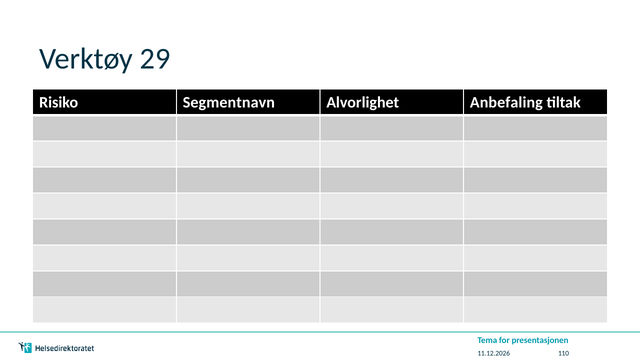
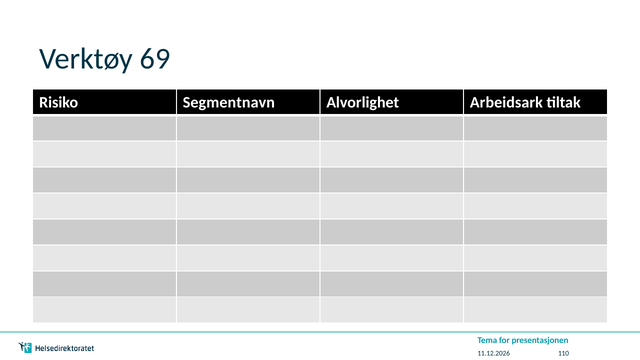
29: 29 -> 69 (155, 59)
Anbefaling: Anbefaling -> Arbeidsark (506, 102)
